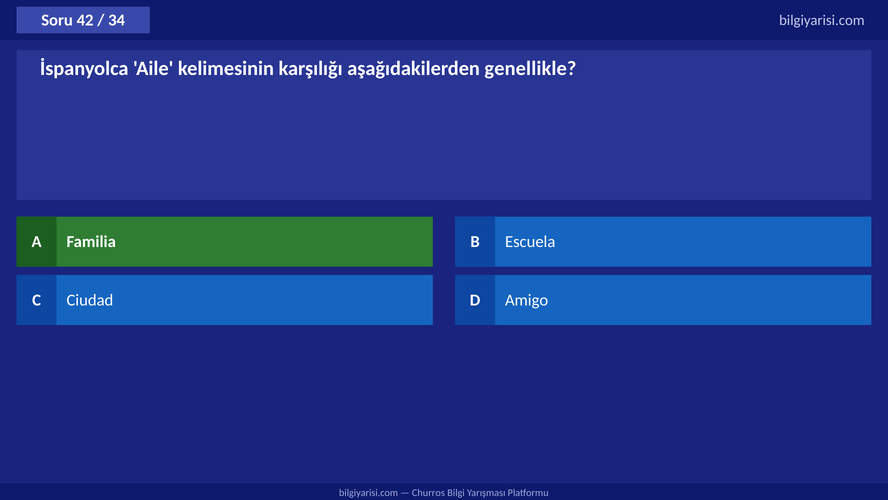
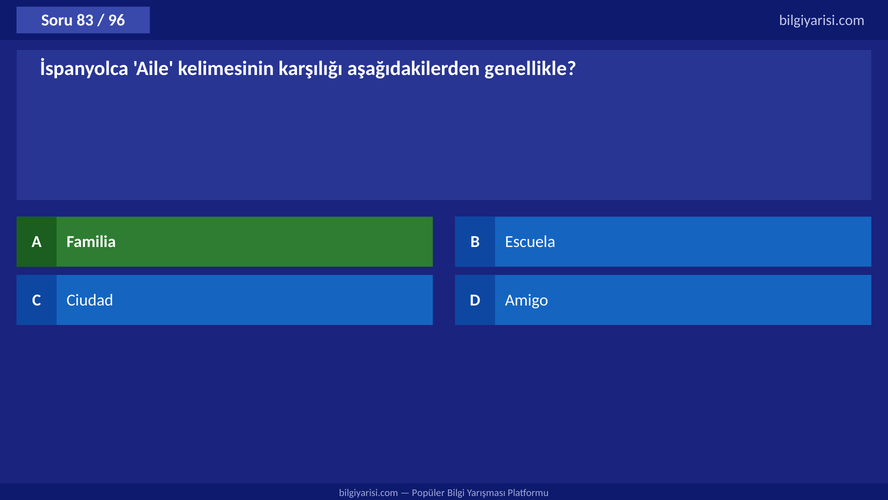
42: 42 -> 83 (85, 20)
34: 34 -> 96 (117, 20)
Churros: Churros -> Popüler (428, 493)
